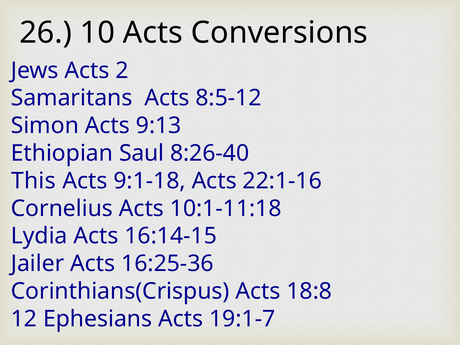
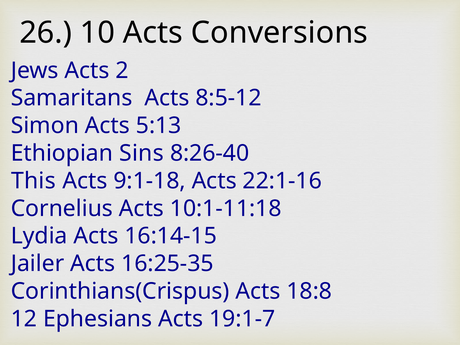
9:13: 9:13 -> 5:13 (159, 126)
Saul: Saul -> Sins (141, 153)
16:25-36: 16:25-36 -> 16:25-35 (167, 264)
